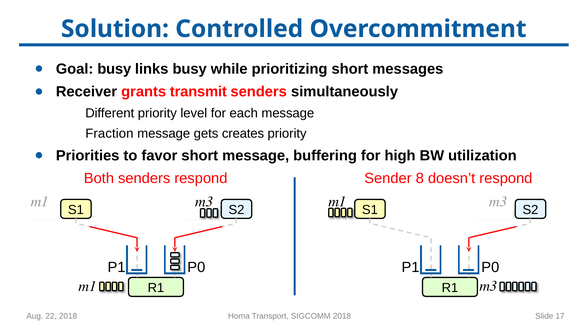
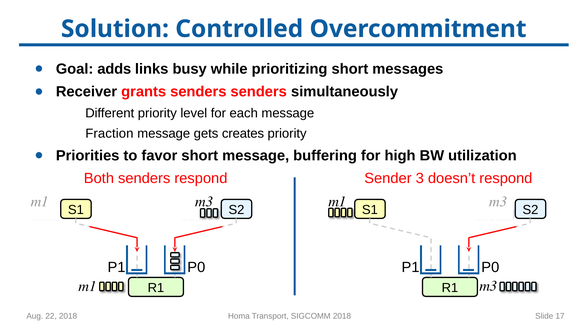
Goal busy: busy -> adds (114, 69)
grants transmit: transmit -> senders (198, 92)
8: 8 -> 3 (420, 178)
